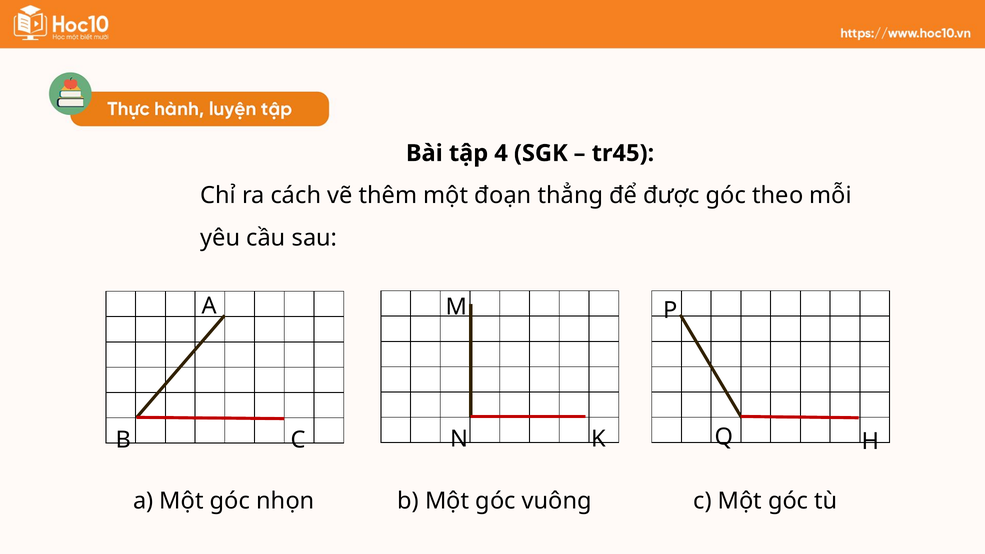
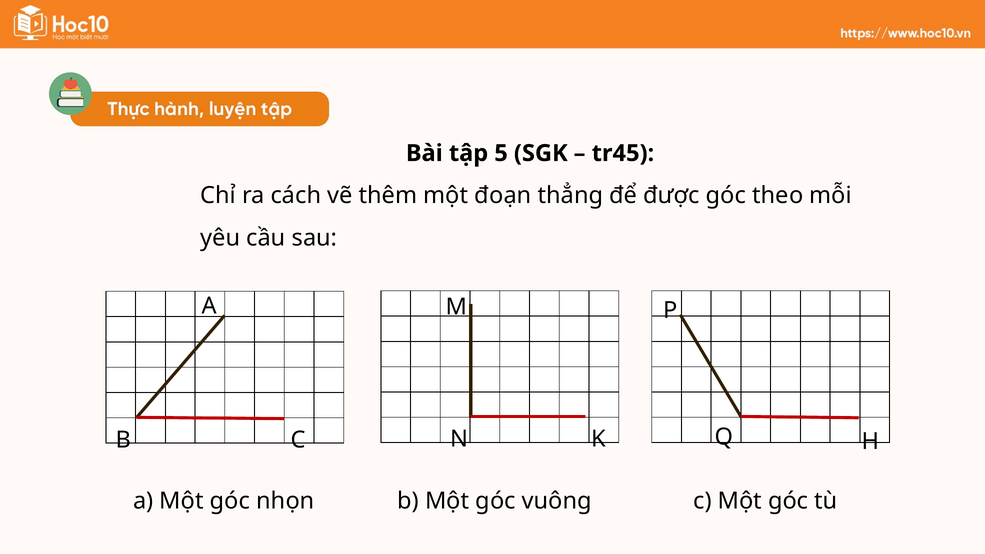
4: 4 -> 5 (501, 153)
